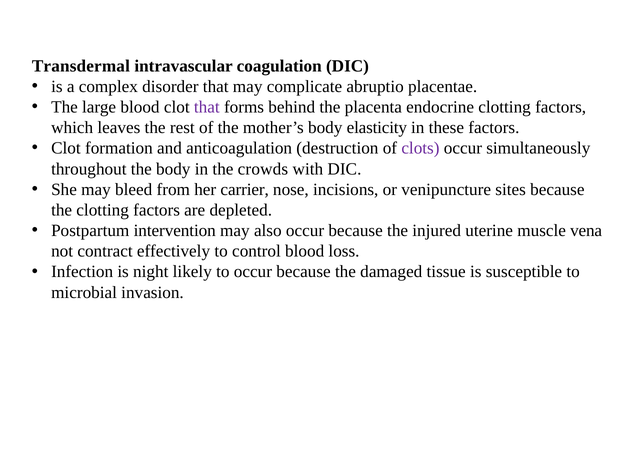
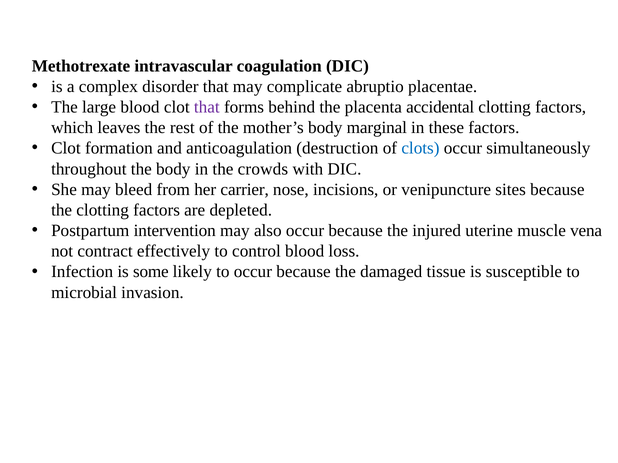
Transdermal: Transdermal -> Methotrexate (81, 66)
endocrine: endocrine -> accidental (440, 107)
elasticity: elasticity -> marginal (377, 128)
clots colour: purple -> blue (420, 148)
night: night -> some (151, 272)
